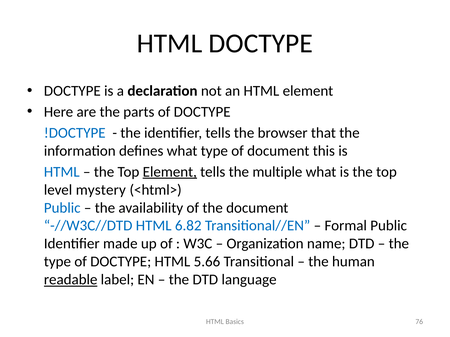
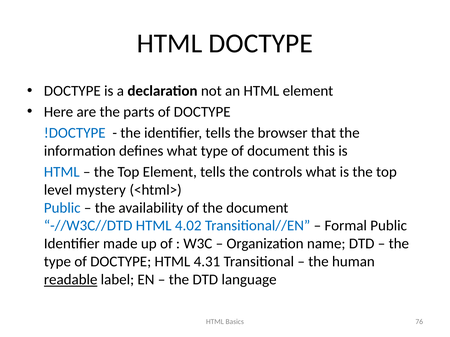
Element underline: present -> none (170, 172)
multiple: multiple -> controls (277, 172)
6.82: 6.82 -> 4.02 (188, 226)
5.66: 5.66 -> 4.31 (207, 262)
